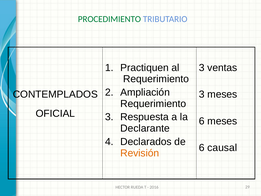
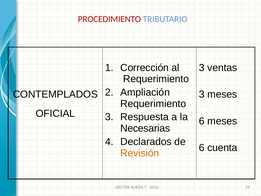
PROCEDIMIENTO colour: green -> red (109, 19)
Practiquen: Practiquen -> Corrección (145, 68)
Declarante: Declarante -> Necesarias (145, 128)
causal: causal -> cuenta (222, 148)
